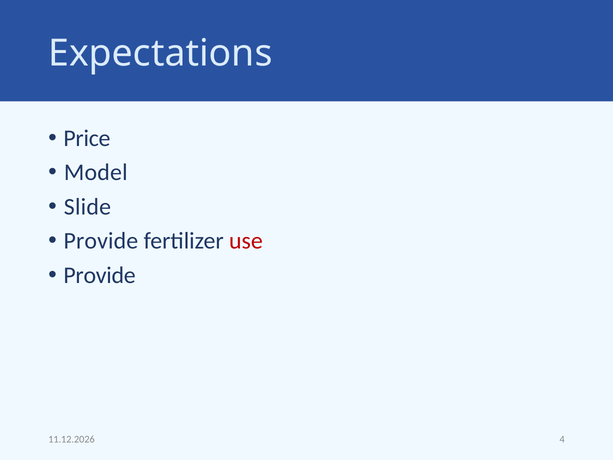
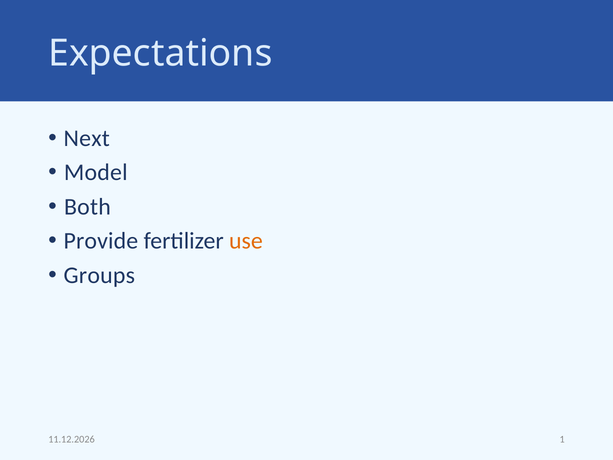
Price: Price -> Next (87, 138)
Slide: Slide -> Both (87, 207)
use colour: red -> orange (246, 241)
Provide: Provide -> Groups (99, 275)
4: 4 -> 1 (562, 439)
